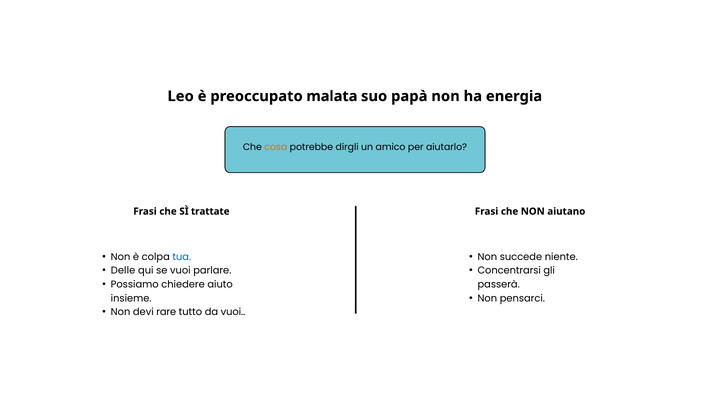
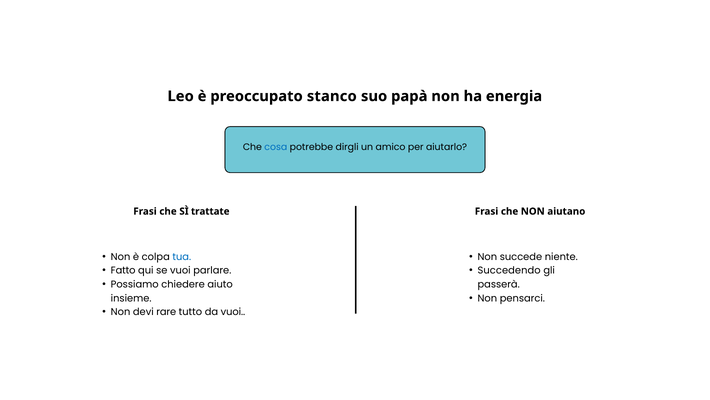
malata: malata -> stanco (332, 96)
cosa colour: orange -> blue (276, 147)
Delle: Delle -> Fatto (123, 270)
Concentrarsi: Concentrarsi -> Succedendo (509, 270)
